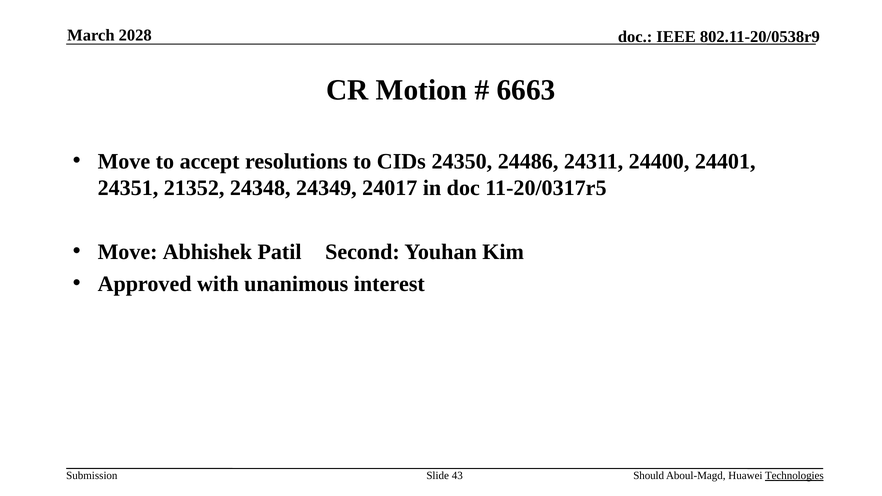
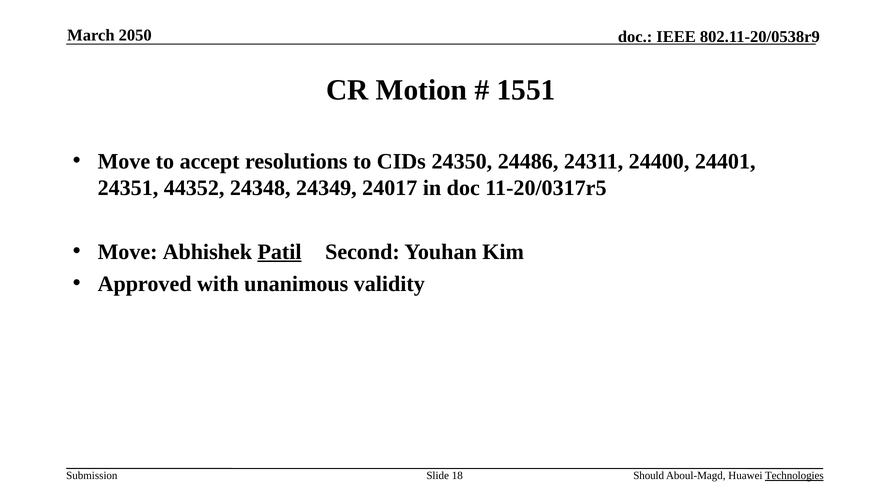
2028: 2028 -> 2050 (135, 35)
6663: 6663 -> 1551 (526, 90)
21352: 21352 -> 44352 (194, 188)
Patil underline: none -> present (280, 252)
interest: interest -> validity (389, 284)
43: 43 -> 18 (457, 476)
